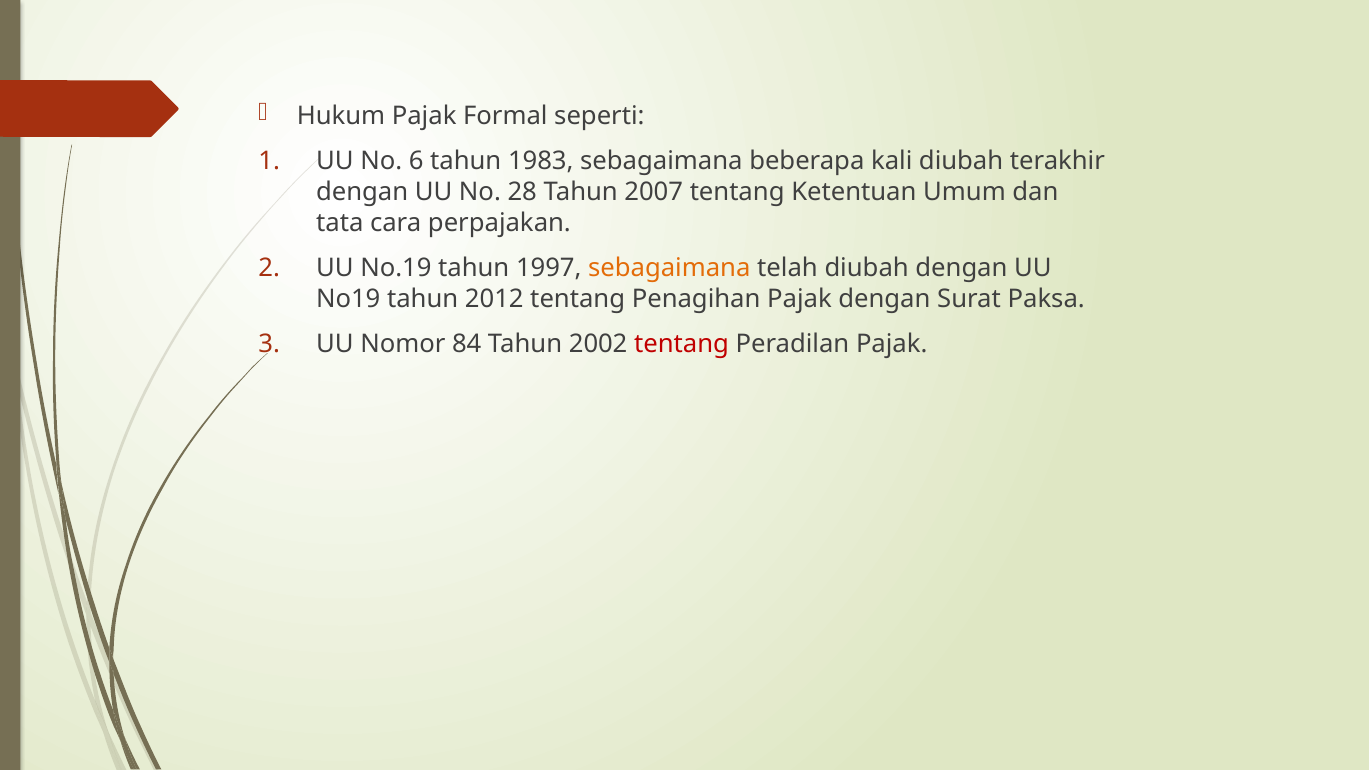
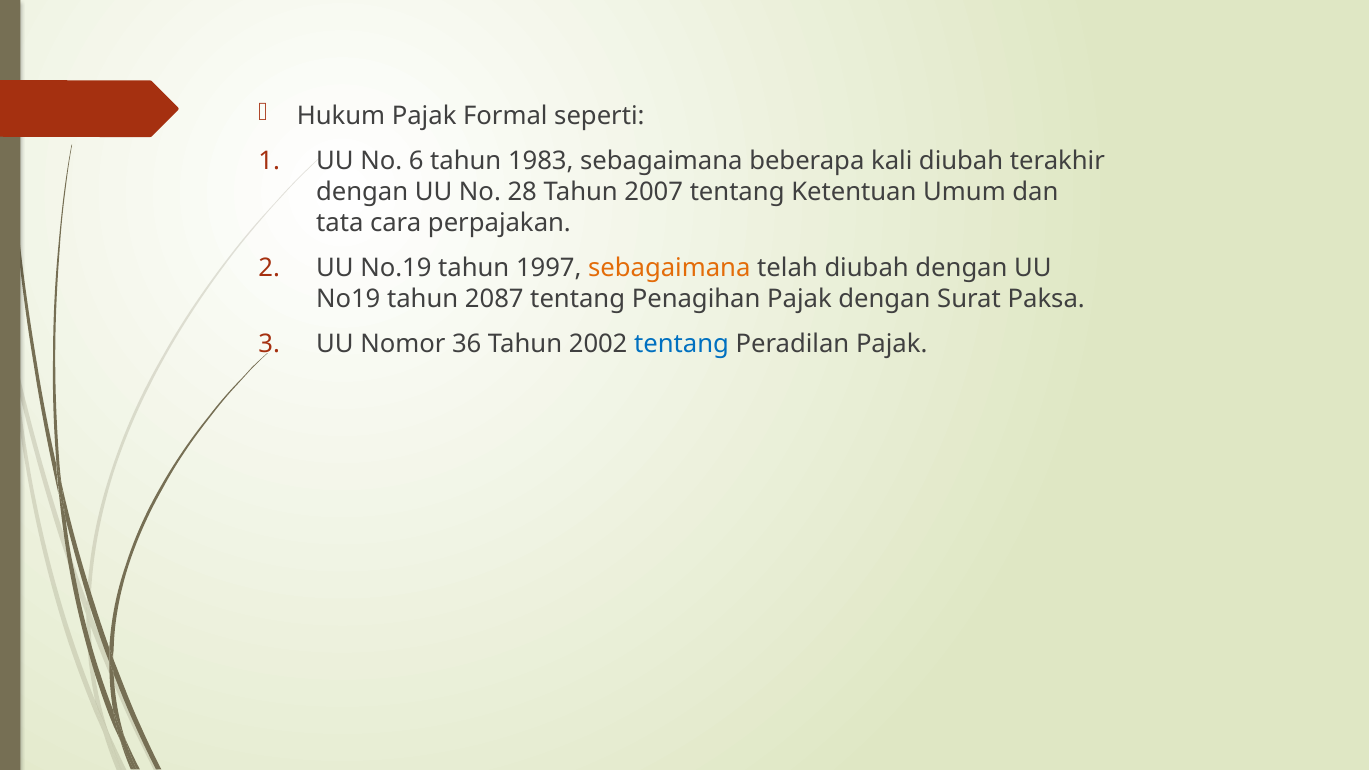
2012: 2012 -> 2087 (494, 299)
84: 84 -> 36 (467, 344)
tentang colour: red -> blue (682, 344)
